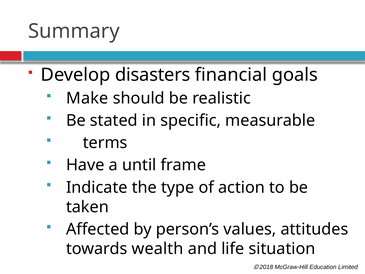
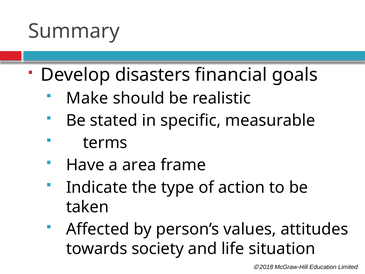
until: until -> area (139, 165)
wealth: wealth -> society (158, 248)
